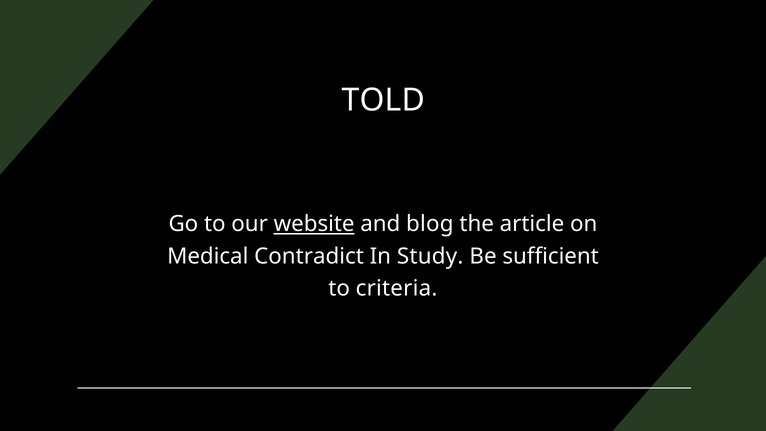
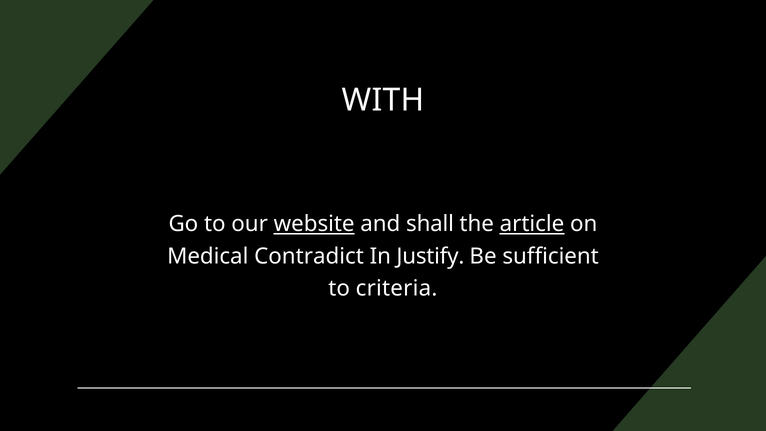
TOLD: TOLD -> WITH (383, 100)
blog: blog -> shall (430, 224)
article underline: none -> present (532, 224)
Study: Study -> Justify (430, 256)
